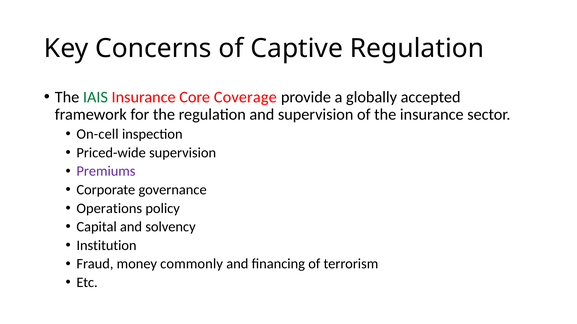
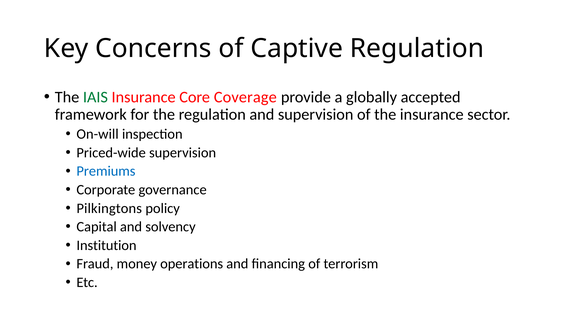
On-cell: On-cell -> On-will (98, 134)
Premiums colour: purple -> blue (106, 172)
Operations: Operations -> Pilkingtons (109, 209)
commonly: commonly -> operations (192, 264)
